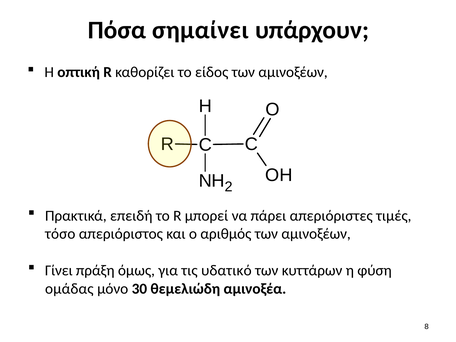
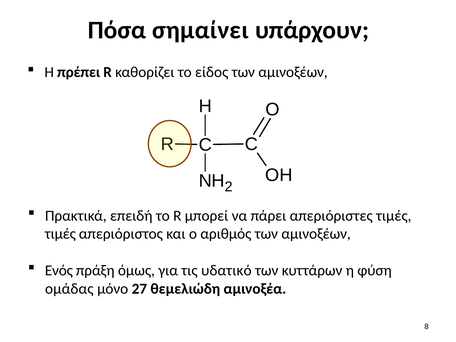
οπτική: οπτική -> πρέπει (79, 72)
τόσο: τόσο -> τιμές (60, 234)
Γίνει: Γίνει -> Ενός (59, 270)
30: 30 -> 27 (139, 289)
